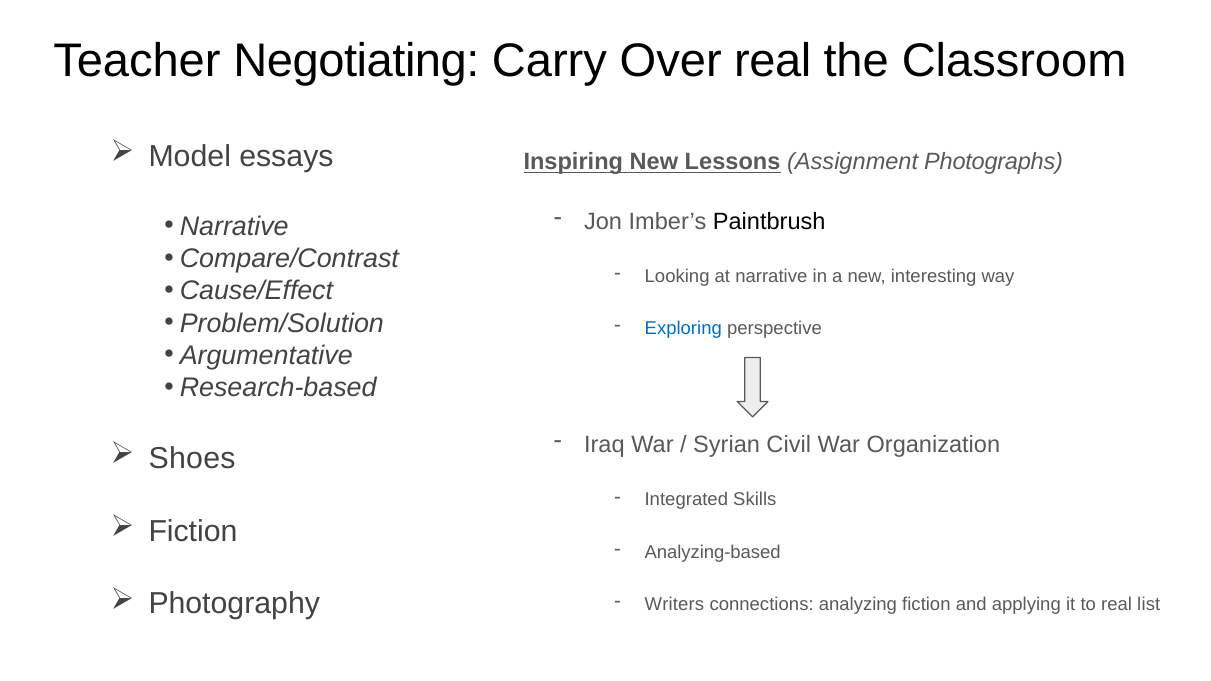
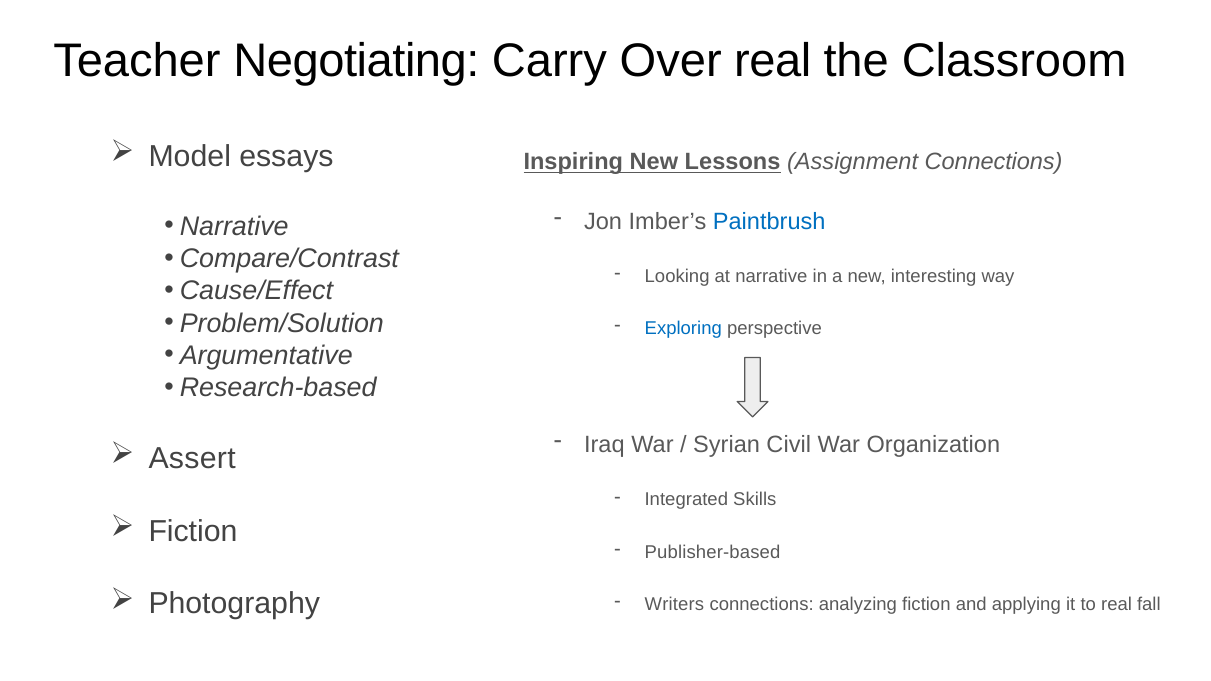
Assignment Photographs: Photographs -> Connections (994, 162)
Paintbrush colour: black -> blue (769, 221)
Shoes: Shoes -> Assert (192, 459)
Analyzing-based: Analyzing-based -> Publisher-based (713, 552)
list: list -> fall (1149, 605)
